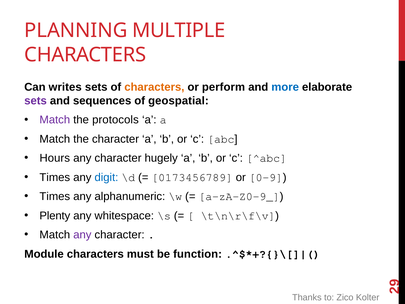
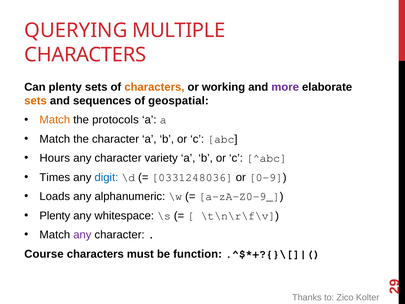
PLANNING: PLANNING -> QUERYING (76, 30)
Can writes: writes -> plenty (65, 87)
perform: perform -> working (224, 87)
more colour: blue -> purple (285, 87)
sets colour: purple -> orange (36, 101)
Match colour: purple -> orange (55, 120)
hugely: hugely -> variety (161, 158)
0173456789: 0173456789 -> 0331248036 (192, 177)
Times: Times -> Loads (55, 196)
Module: Module -> Course (44, 254)
